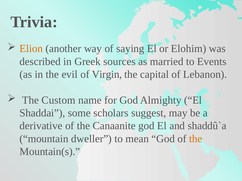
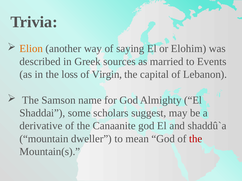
evil: evil -> loss (70, 75)
Custom: Custom -> Samson (59, 100)
the colour: orange -> red (196, 139)
